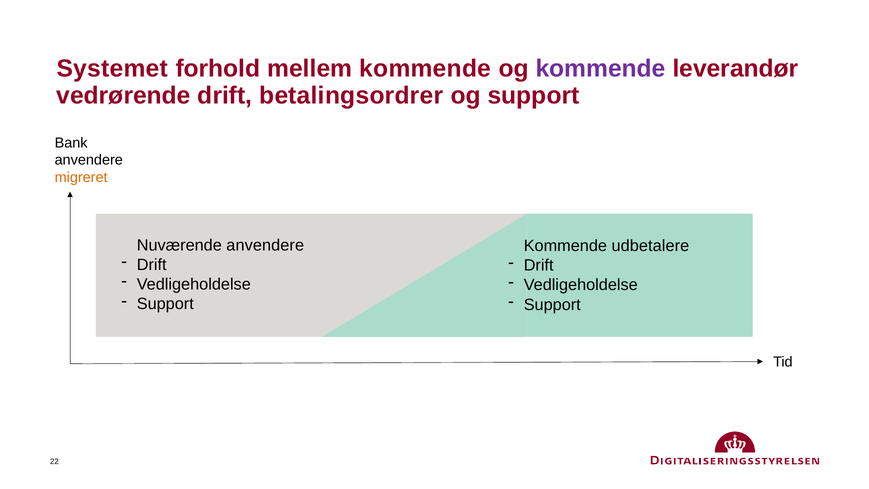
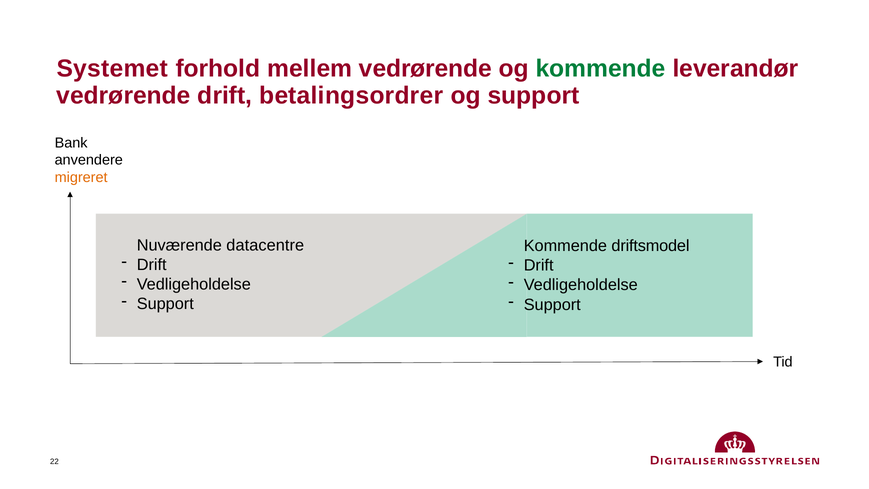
mellem kommende: kommende -> vedrørende (425, 69)
kommende colour: purple -> green (601, 69)
Nuværende anvendere: anvendere -> datacentre (265, 245)
udbetalere: udbetalere -> driftsmodel (650, 246)
